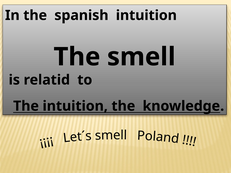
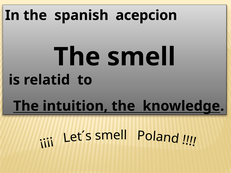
spanish intuition: intuition -> acepcion (146, 15)
